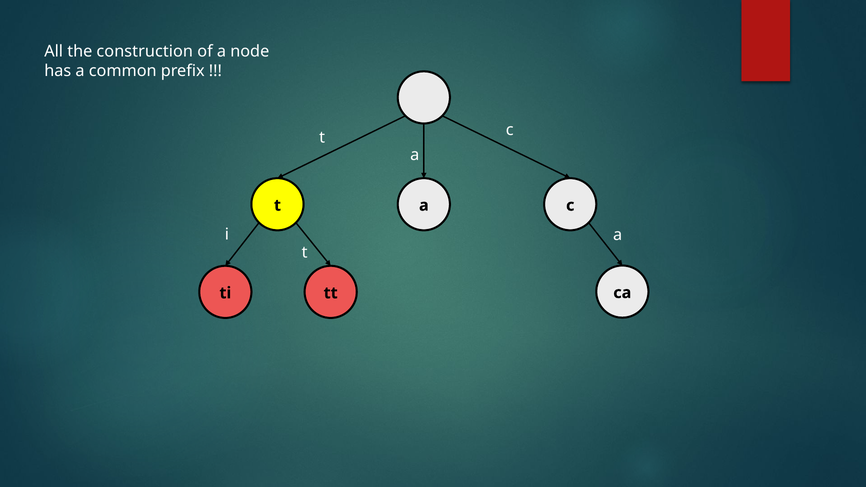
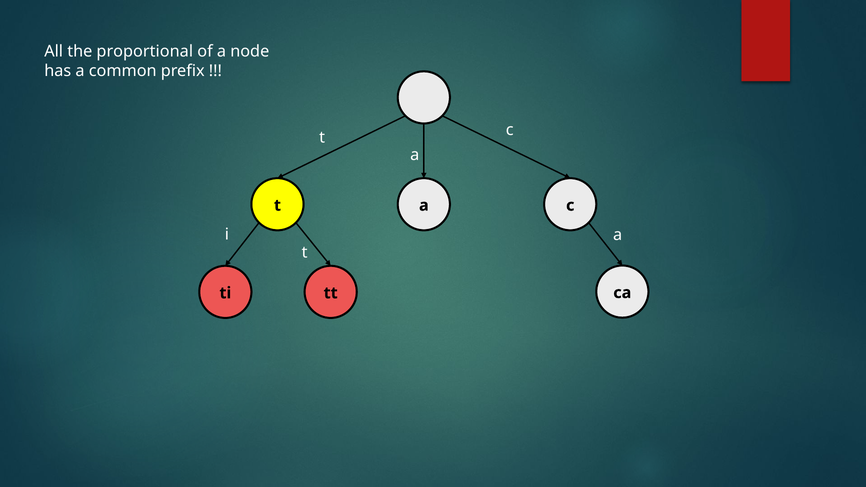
construction: construction -> proportional (145, 51)
